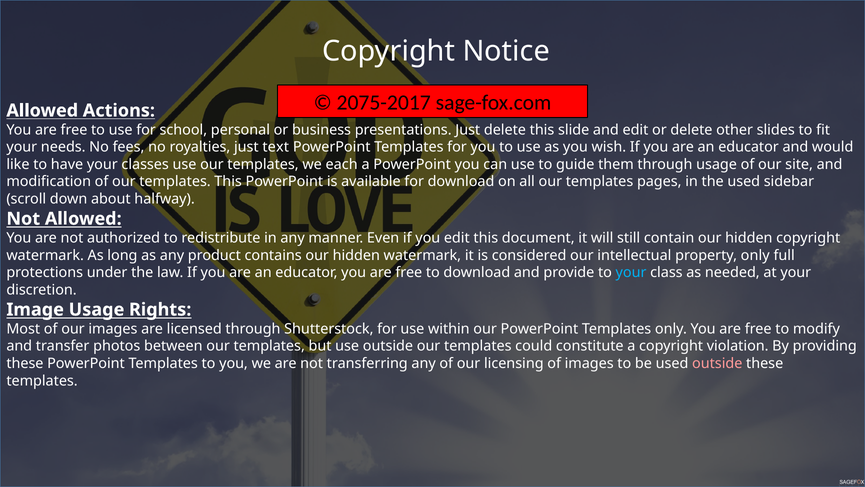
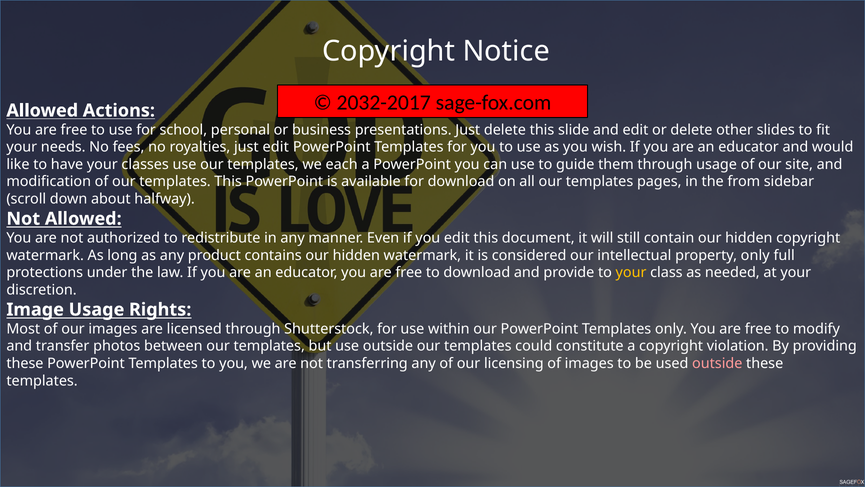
2075-2017: 2075-2017 -> 2032-2017 (384, 103)
just text: text -> edit (276, 147)
the used: used -> from (744, 182)
your colour: light blue -> yellow (631, 272)
